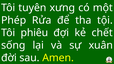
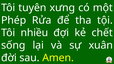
phiêu: phiêu -> nhiều (34, 33)
